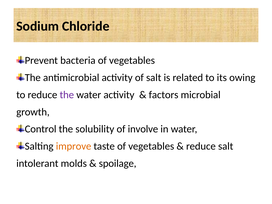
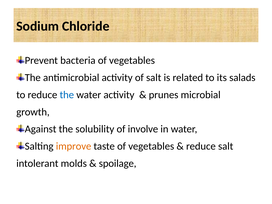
owing: owing -> salads (242, 78)
the colour: purple -> blue (67, 95)
factors: factors -> prunes (164, 95)
Control: Control -> Against (41, 129)
